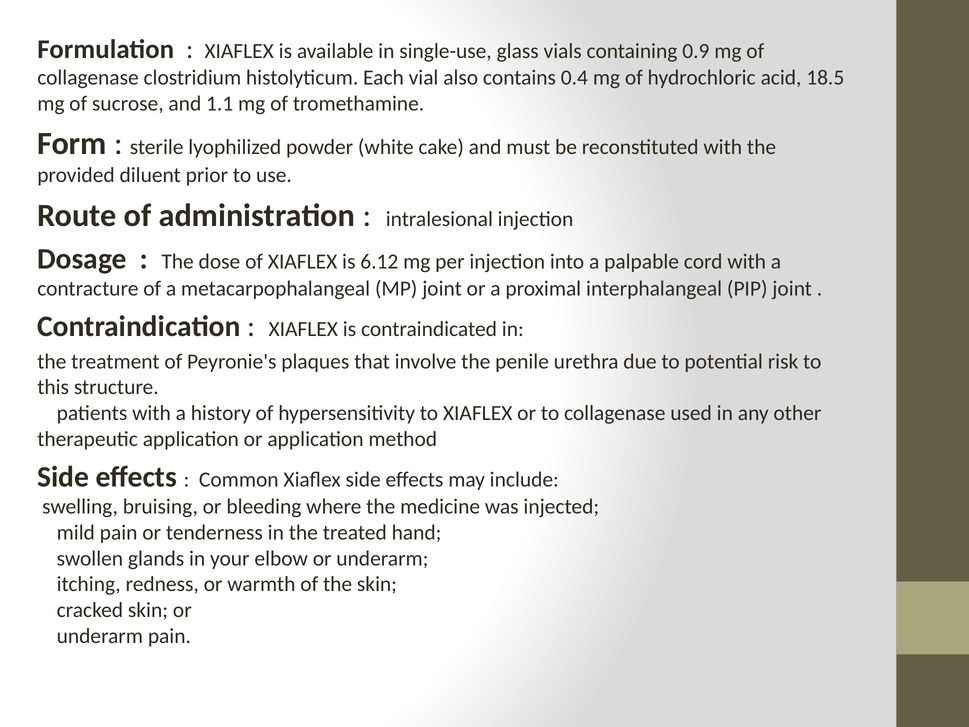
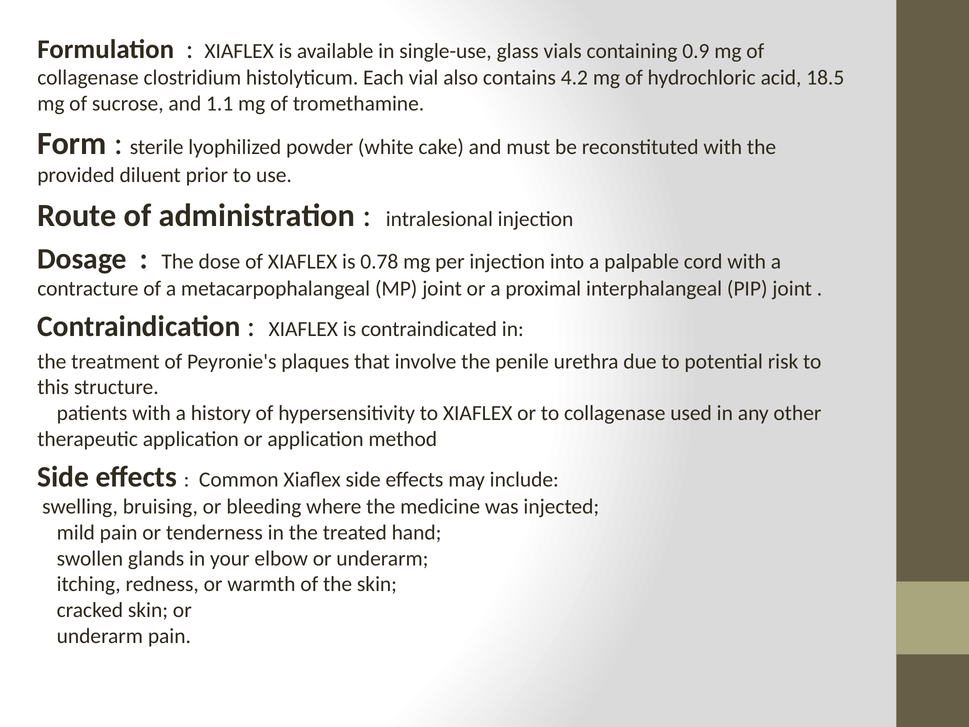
0.4: 0.4 -> 4.2 (574, 78)
6.12: 6.12 -> 0.78 (379, 261)
